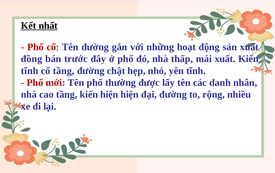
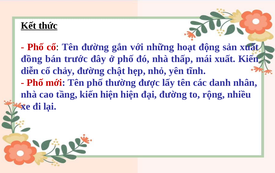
nhất: nhất -> thức (48, 26)
tĩnh: tĩnh -> diễn (30, 71)
cổ tầng: tầng -> chảy (64, 71)
